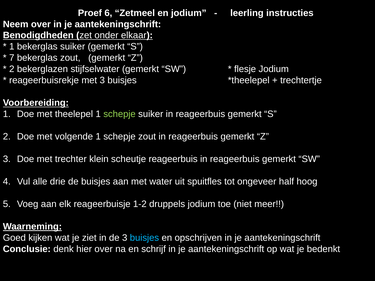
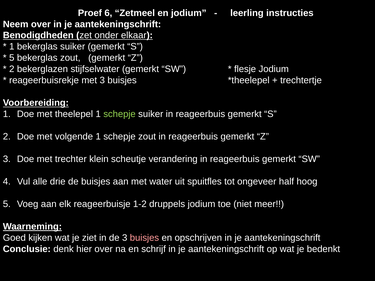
7: 7 -> 5 (12, 58)
scheutje reageerbuis: reageerbuis -> verandering (173, 159)
buisjes colour: light blue -> pink (144, 238)
